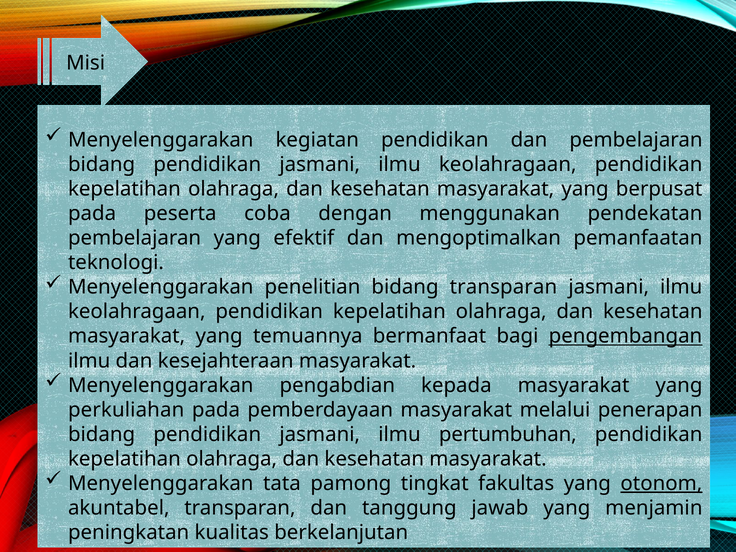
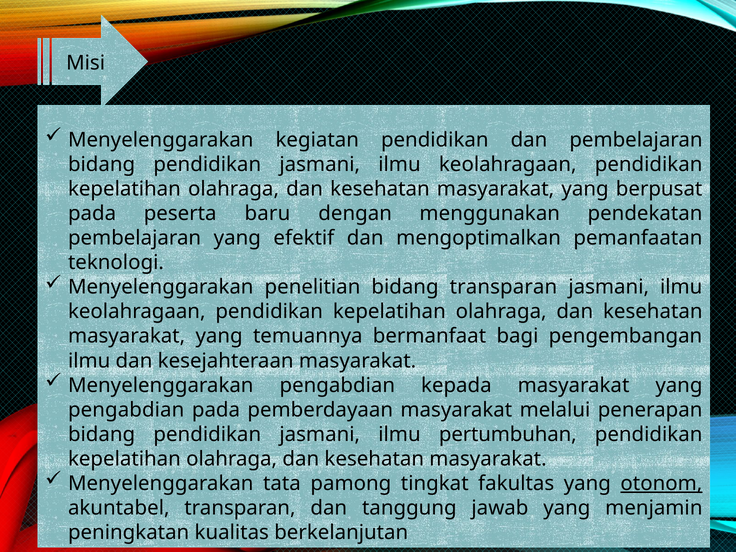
coba: coba -> baru (267, 214)
pengembangan underline: present -> none (625, 336)
perkuliahan: perkuliahan -> pengabdian (126, 410)
